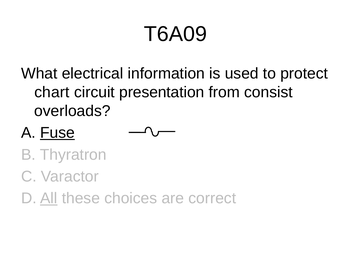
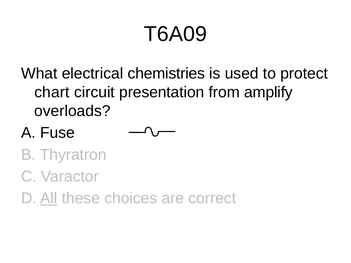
information: information -> chemistries (166, 74)
consist: consist -> amplify (268, 92)
Fuse underline: present -> none (57, 133)
